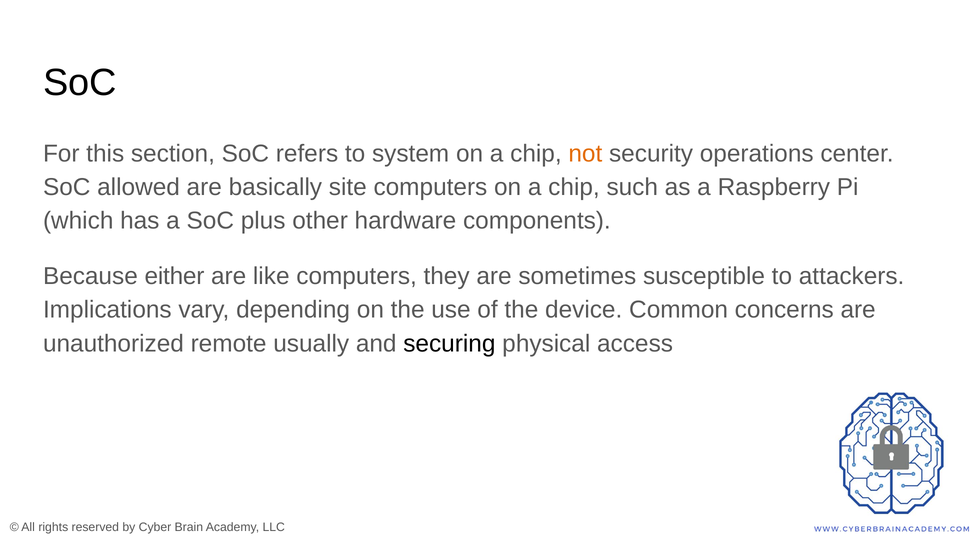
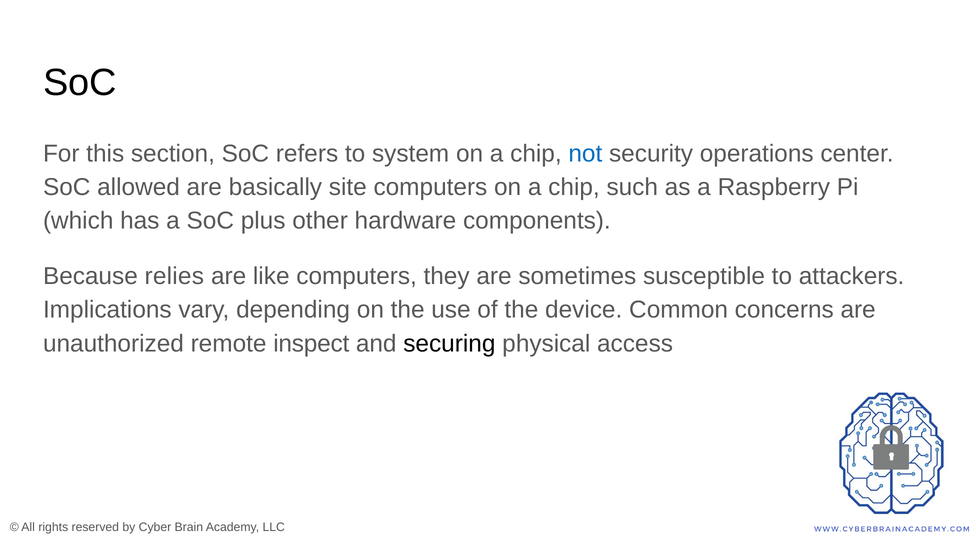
not colour: orange -> blue (585, 153)
either: either -> relies (174, 276)
usually: usually -> inspect (311, 343)
